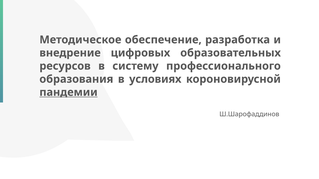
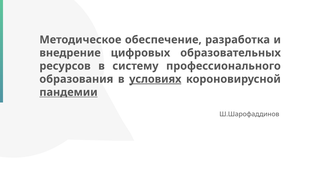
условиях underline: none -> present (155, 79)
